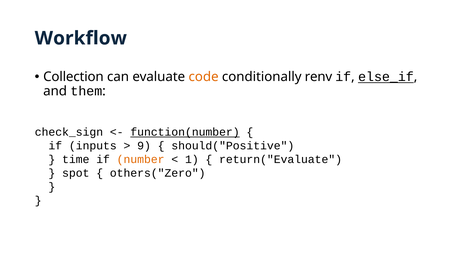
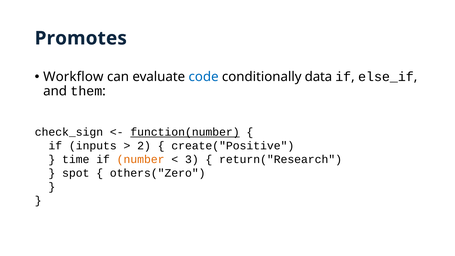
Workflow: Workflow -> Promotes (81, 38)
Collection: Collection -> Workflow (73, 77)
code colour: orange -> blue (204, 77)
renv: renv -> data (318, 77)
else_if underline: present -> none (386, 77)
9: 9 -> 2 (144, 146)
should("Positive: should("Positive -> create("Positive (233, 146)
1: 1 -> 3 (192, 159)
return("Evaluate: return("Evaluate -> return("Research (281, 159)
